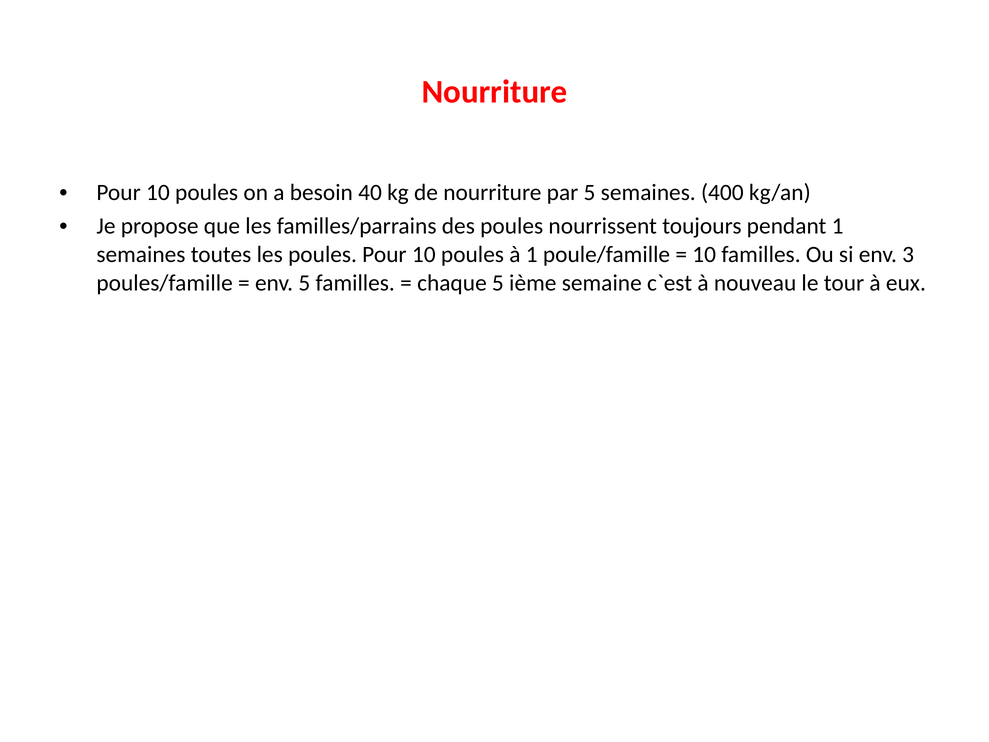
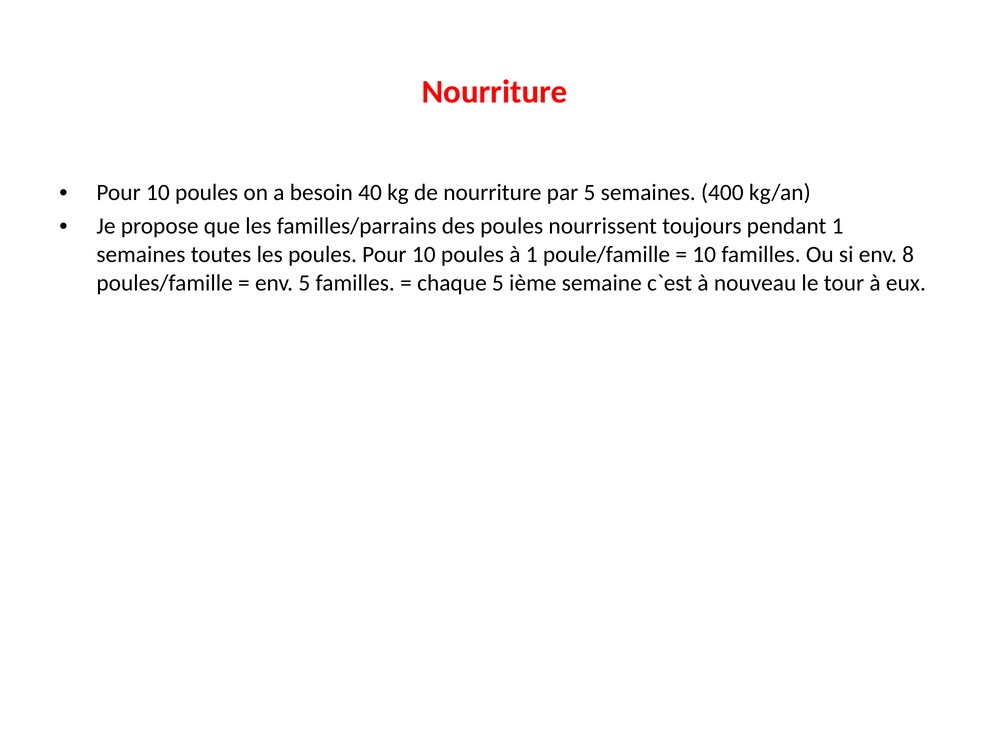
3: 3 -> 8 (908, 254)
